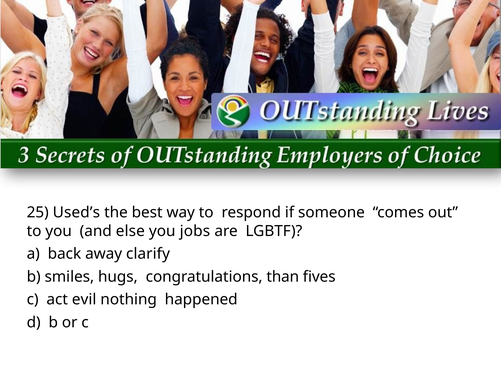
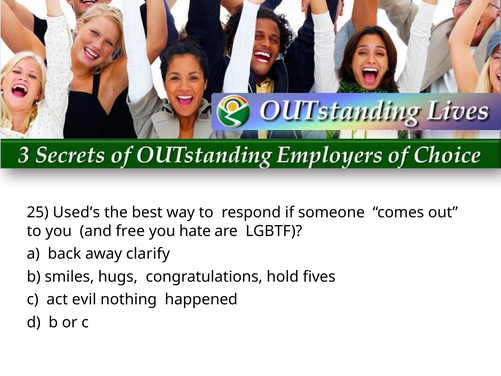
else: else -> free (130, 231)
jobs: jobs -> hate (195, 231)
than: than -> hold (283, 276)
